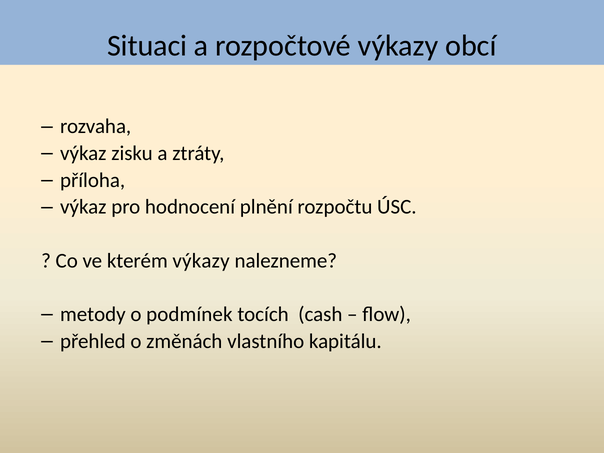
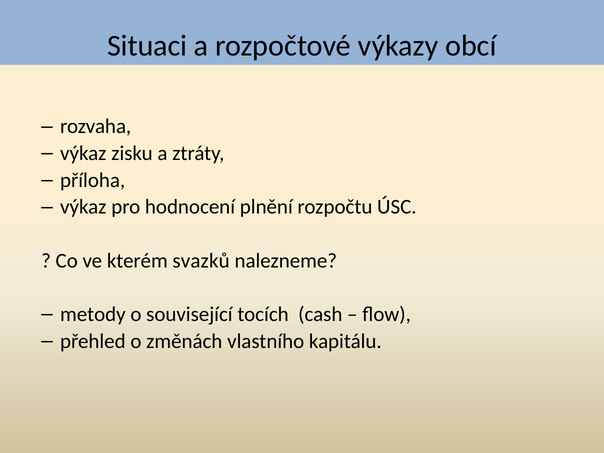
kterém výkazy: výkazy -> svazků (201, 261)
podmínek: podmínek -> související (189, 314)
